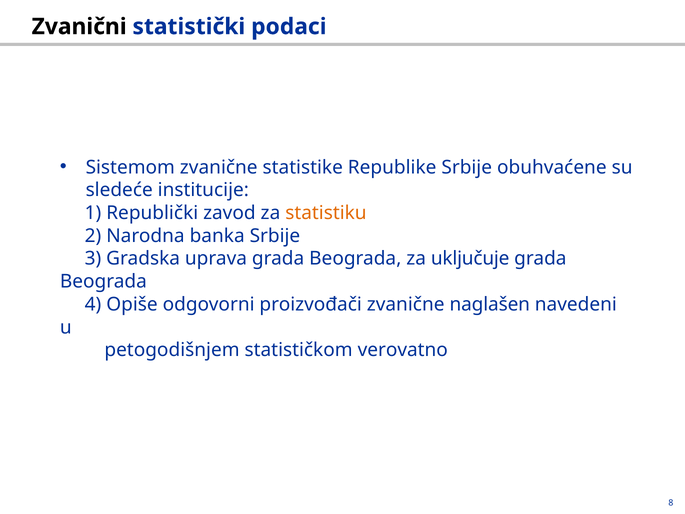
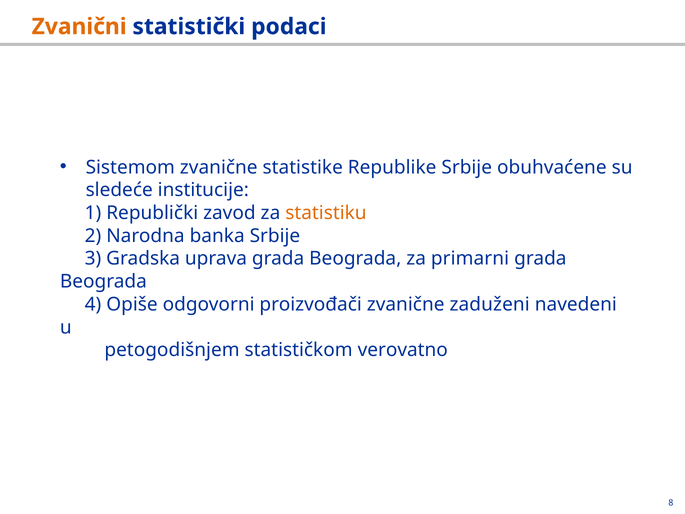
Zvanični colour: black -> orange (79, 27)
uključuje: uključuje -> primarni (470, 259)
naglašen: naglašen -> zaduženi (490, 304)
